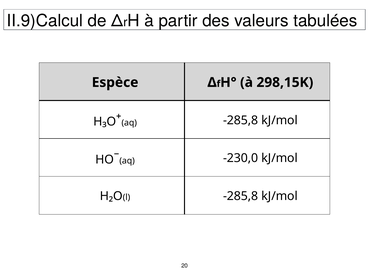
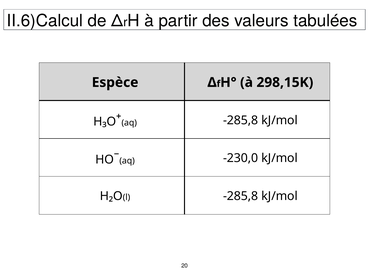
II.9)Calcul: II.9)Calcul -> II.6)Calcul (45, 21)
